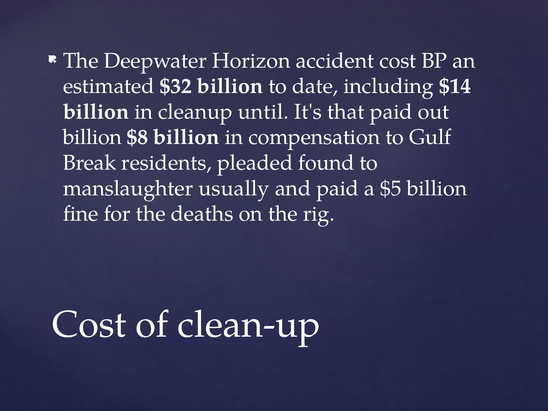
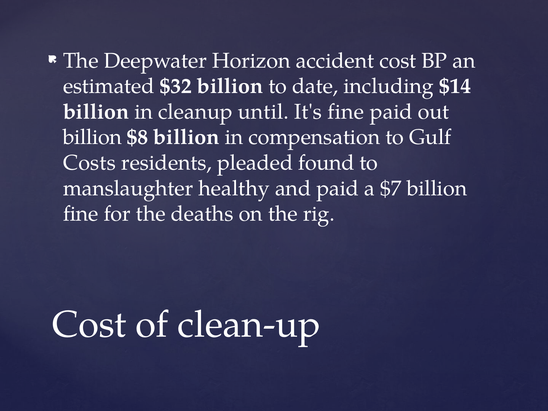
It's that: that -> fine (346, 112)
Break: Break -> Costs (89, 163)
usually: usually -> healthy (234, 188)
$5: $5 -> $7 (391, 188)
